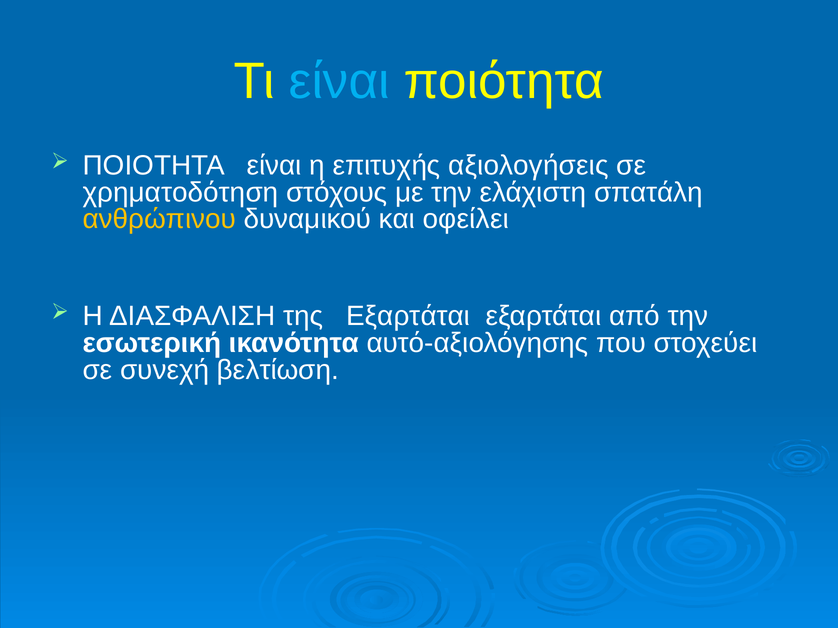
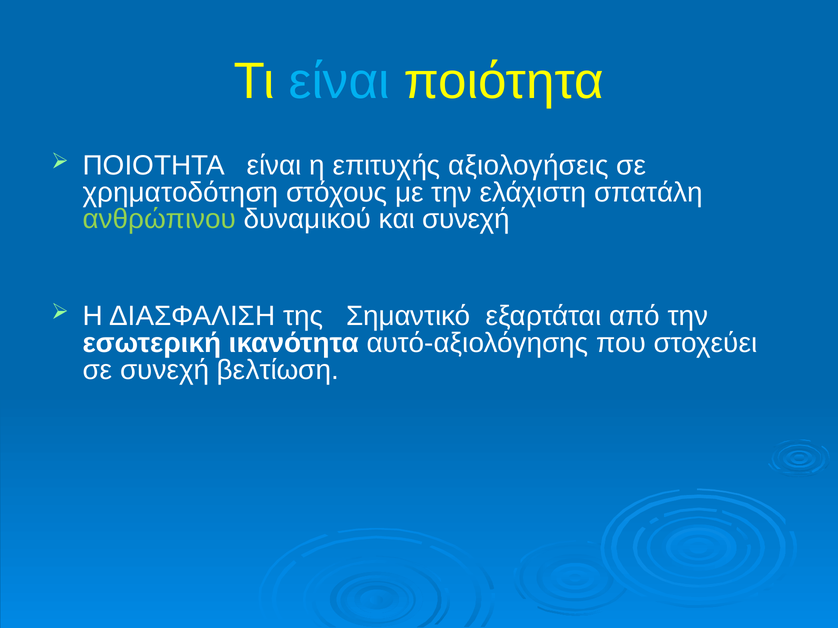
ανθρώπινου colour: yellow -> light green (159, 219)
και οφείλει: οφείλει -> συνεχή (466, 219)
της Εξαρτάται: Εξαρτάται -> Σημαντικό (408, 316)
